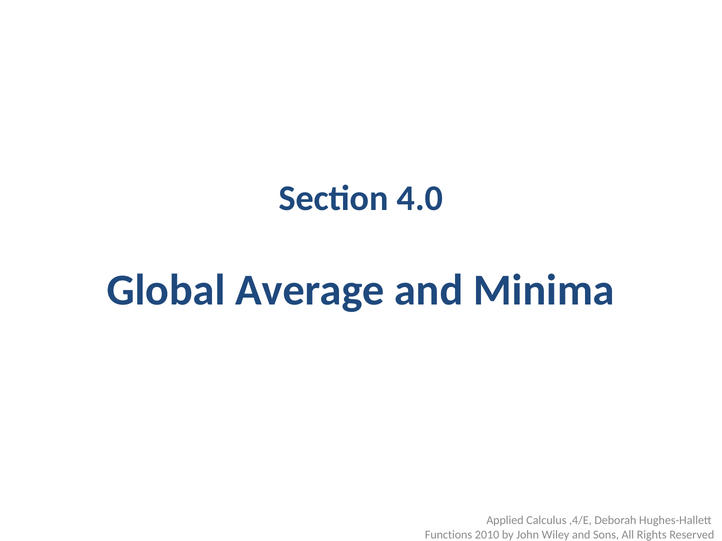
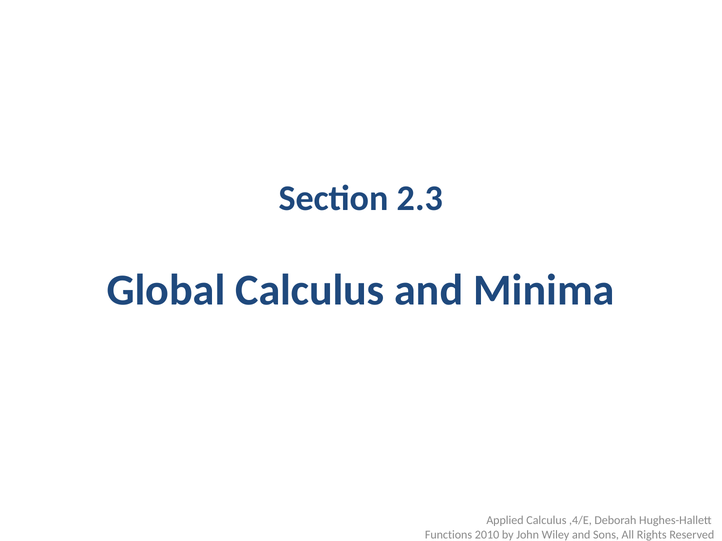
4.0: 4.0 -> 2.3 (420, 199)
Global Average: Average -> Calculus (310, 291)
